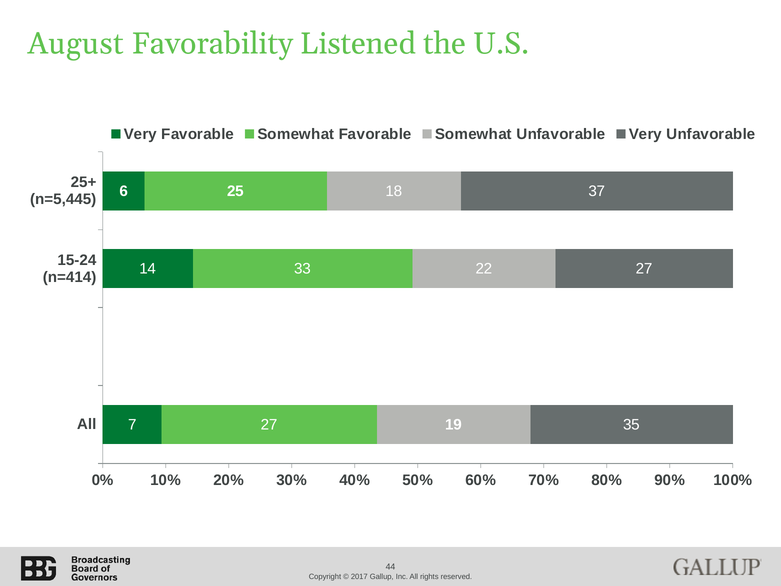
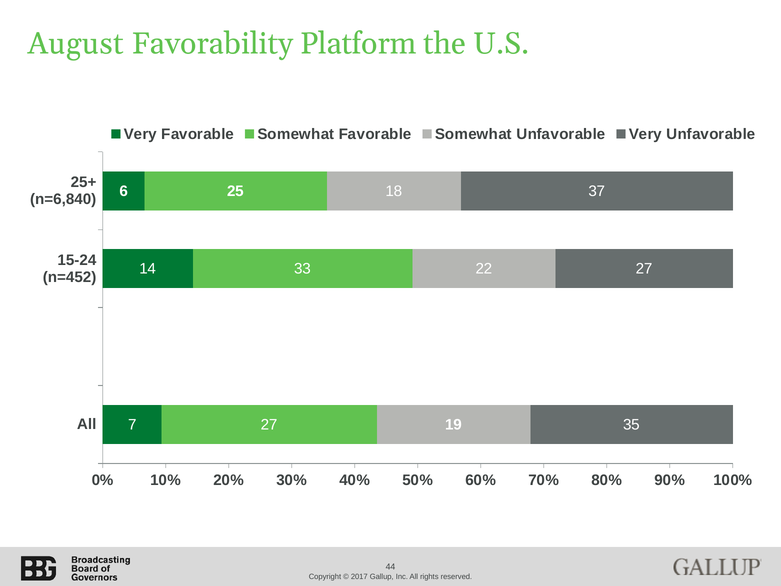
Listened: Listened -> Platform (358, 44)
n=5,445: n=5,445 -> n=6,840 (63, 199)
n=414: n=414 -> n=452 (70, 277)
